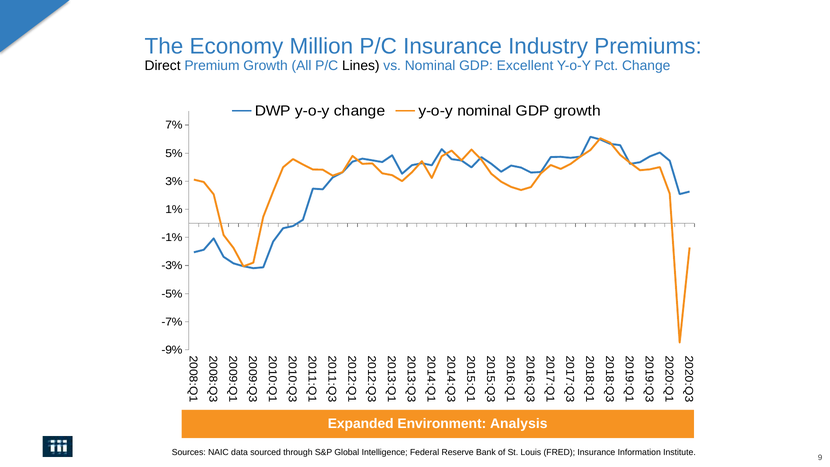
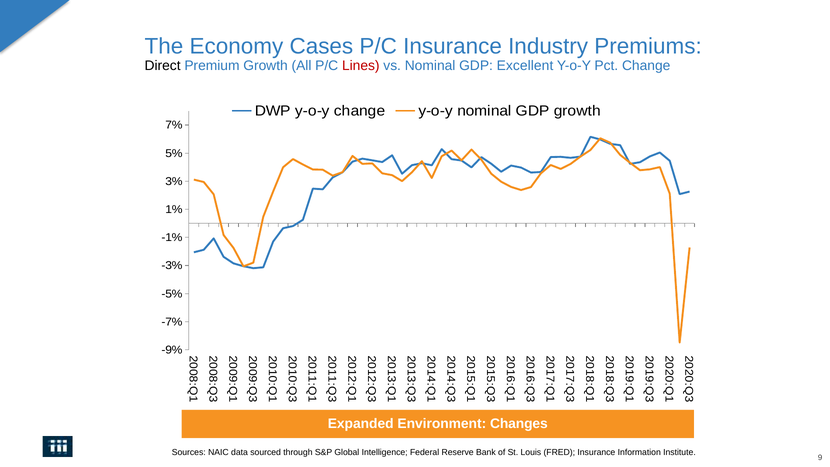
Million: Million -> Cases (321, 46)
Lines colour: black -> red (361, 66)
Analysis: Analysis -> Changes (519, 424)
